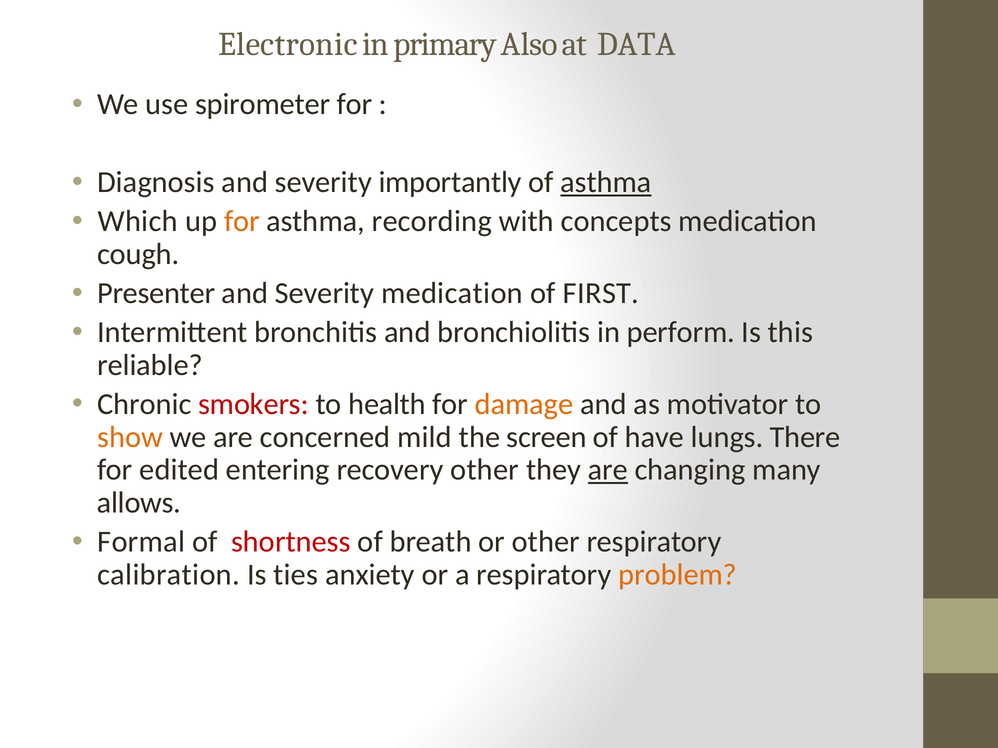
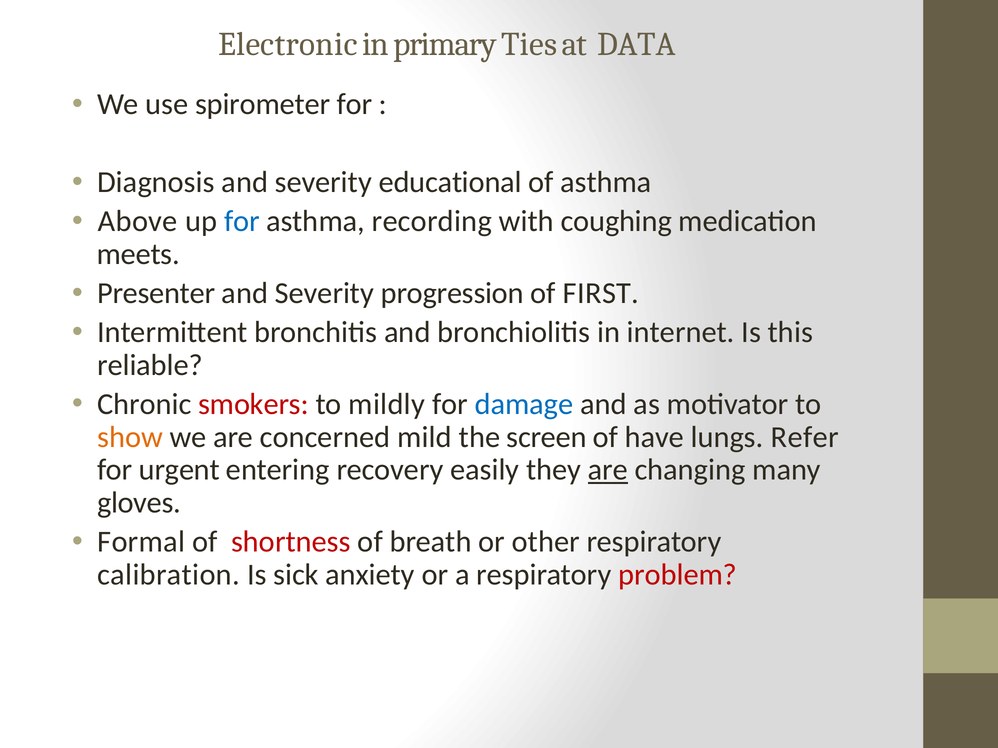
Also: Also -> Ties (529, 44)
importantly: importantly -> educational (450, 182)
asthma underline: present -> none (606, 182)
Which: Which -> Above (138, 221)
for colour: orange -> blue (242, 221)
concepts: concepts -> coughing (616, 221)
cough: cough -> meets (138, 254)
Severity medication: medication -> progression (452, 293)
perform: perform -> internet (681, 332)
health: health -> mildly (387, 404)
damage colour: orange -> blue (524, 404)
There: There -> Refer (805, 437)
edited: edited -> urgent (179, 470)
recovery other: other -> easily (485, 470)
allows: allows -> gloves (139, 503)
ties: ties -> sick (296, 575)
problem colour: orange -> red (678, 575)
